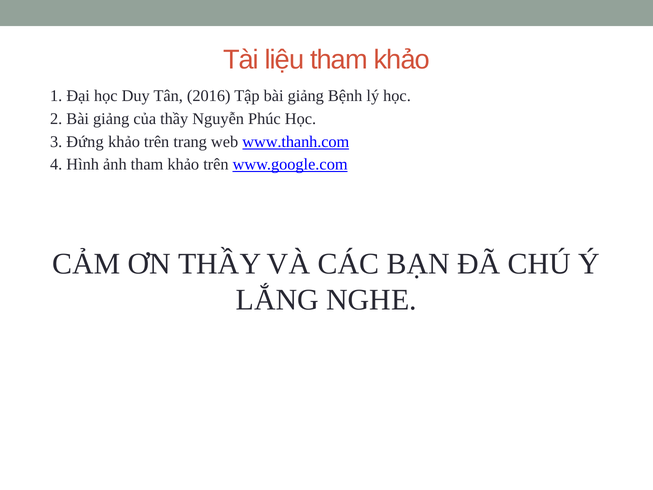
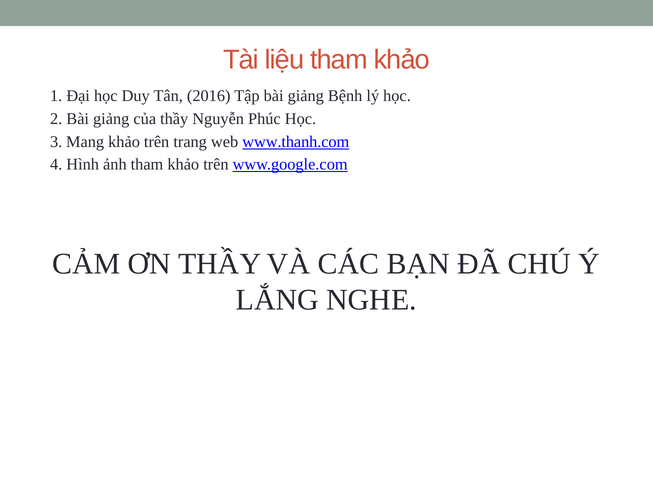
Đứng: Đứng -> Mang (85, 142)
